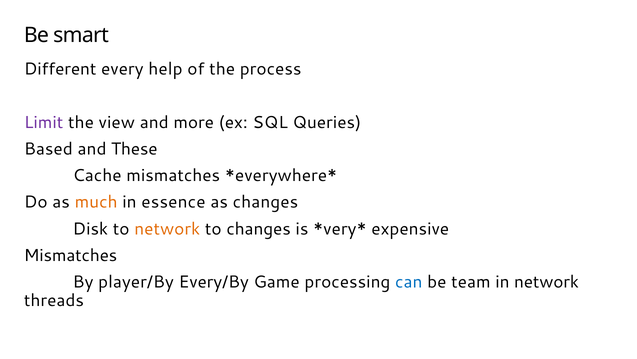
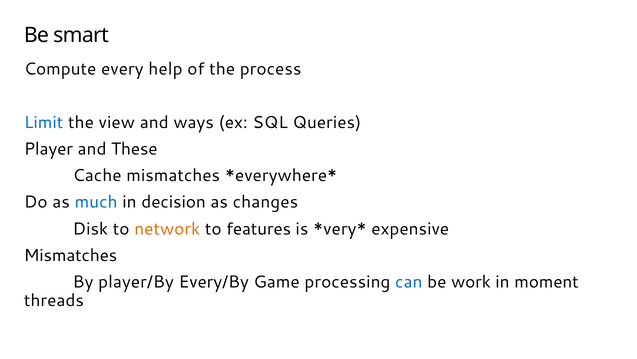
Different: Different -> Compute (60, 69)
Limit colour: purple -> blue (44, 122)
more: more -> ways (194, 122)
Based: Based -> Player (48, 149)
much colour: orange -> blue (96, 202)
essence: essence -> decision (174, 202)
to changes: changes -> features (259, 228)
team: team -> work (471, 282)
in network: network -> moment (546, 282)
